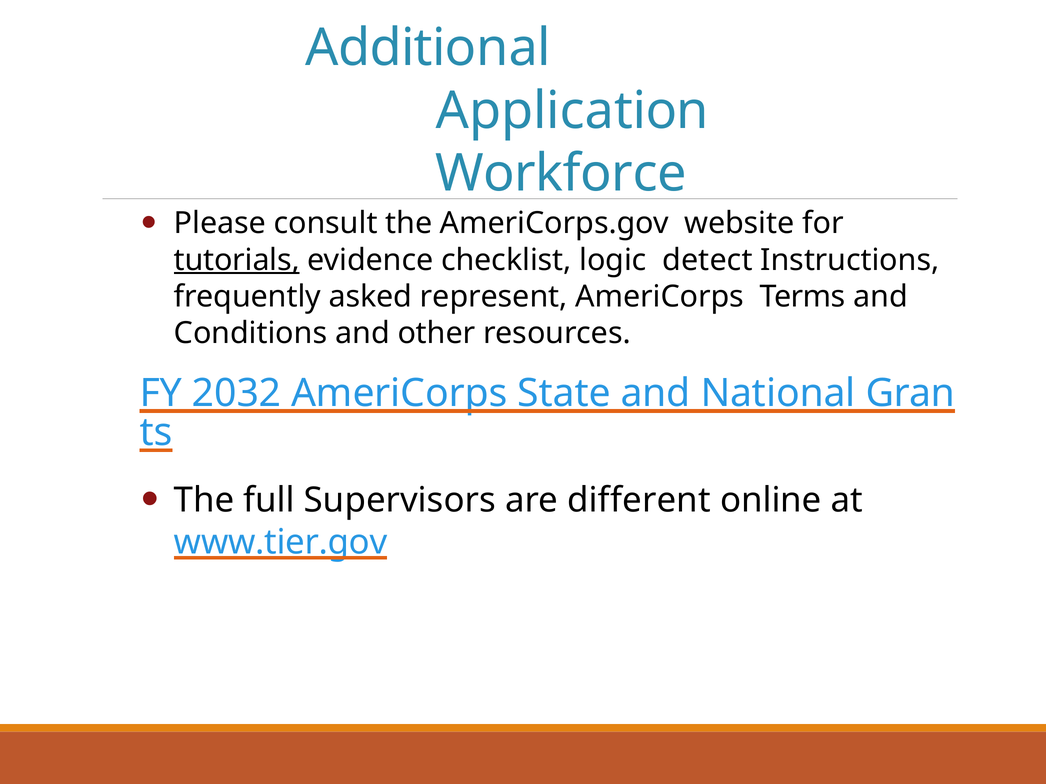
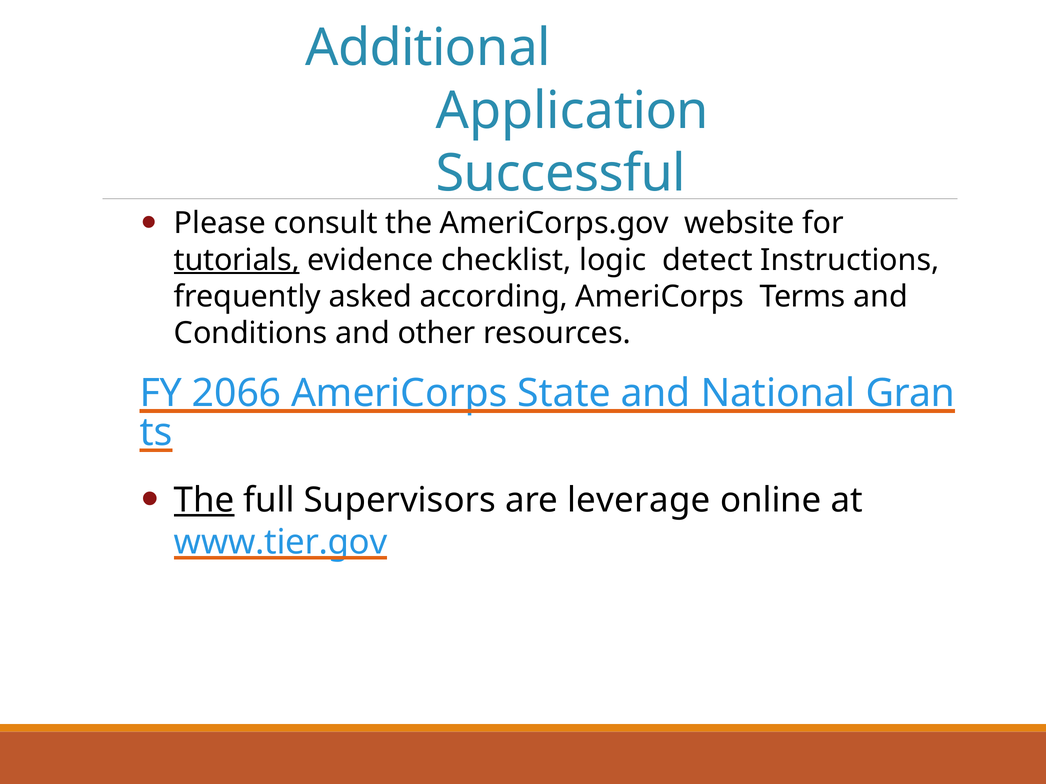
Workforce: Workforce -> Successful (561, 174)
represent: represent -> according (494, 297)
2032: 2032 -> 2066 (237, 393)
The underline: none -> present (204, 501)
different: different -> leverage (639, 501)
